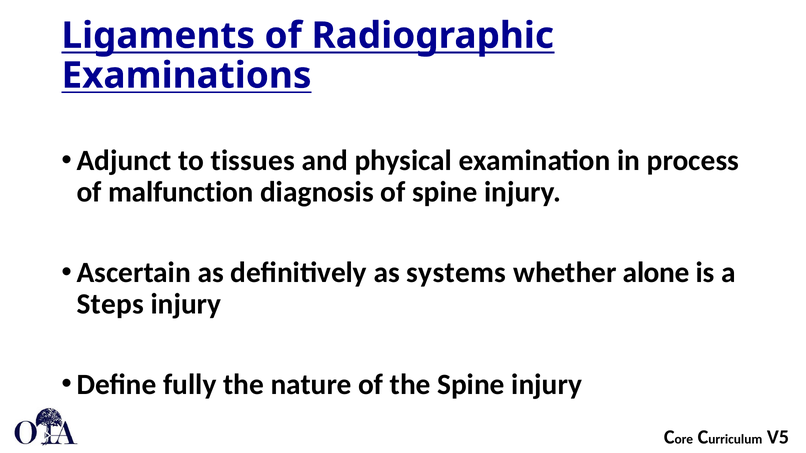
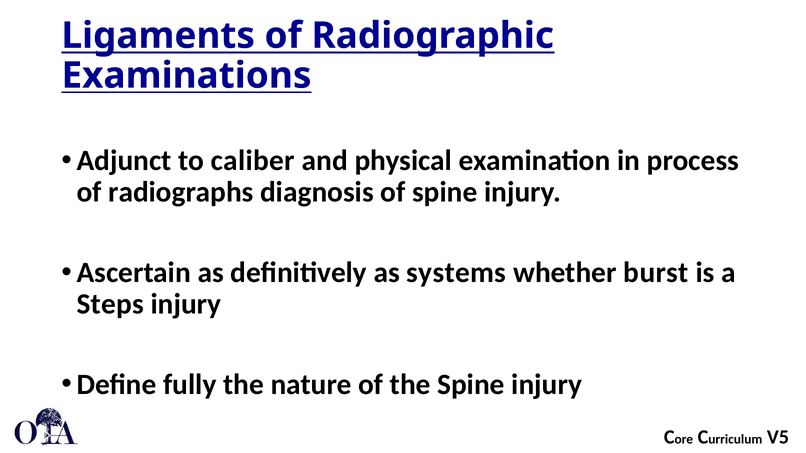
tissues: tissues -> caliber (253, 161)
malfunction: malfunction -> radiographs (181, 192)
alone: alone -> burst (656, 273)
